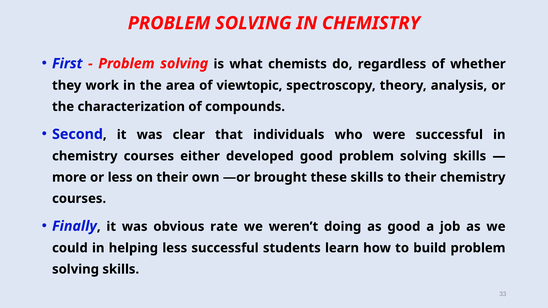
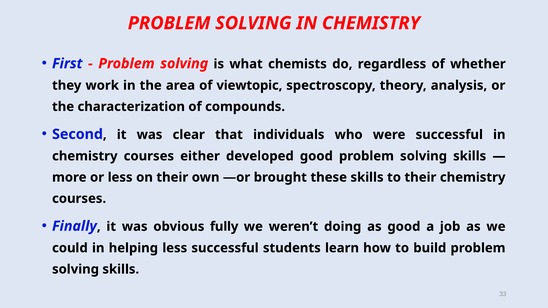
rate: rate -> fully (224, 227)
